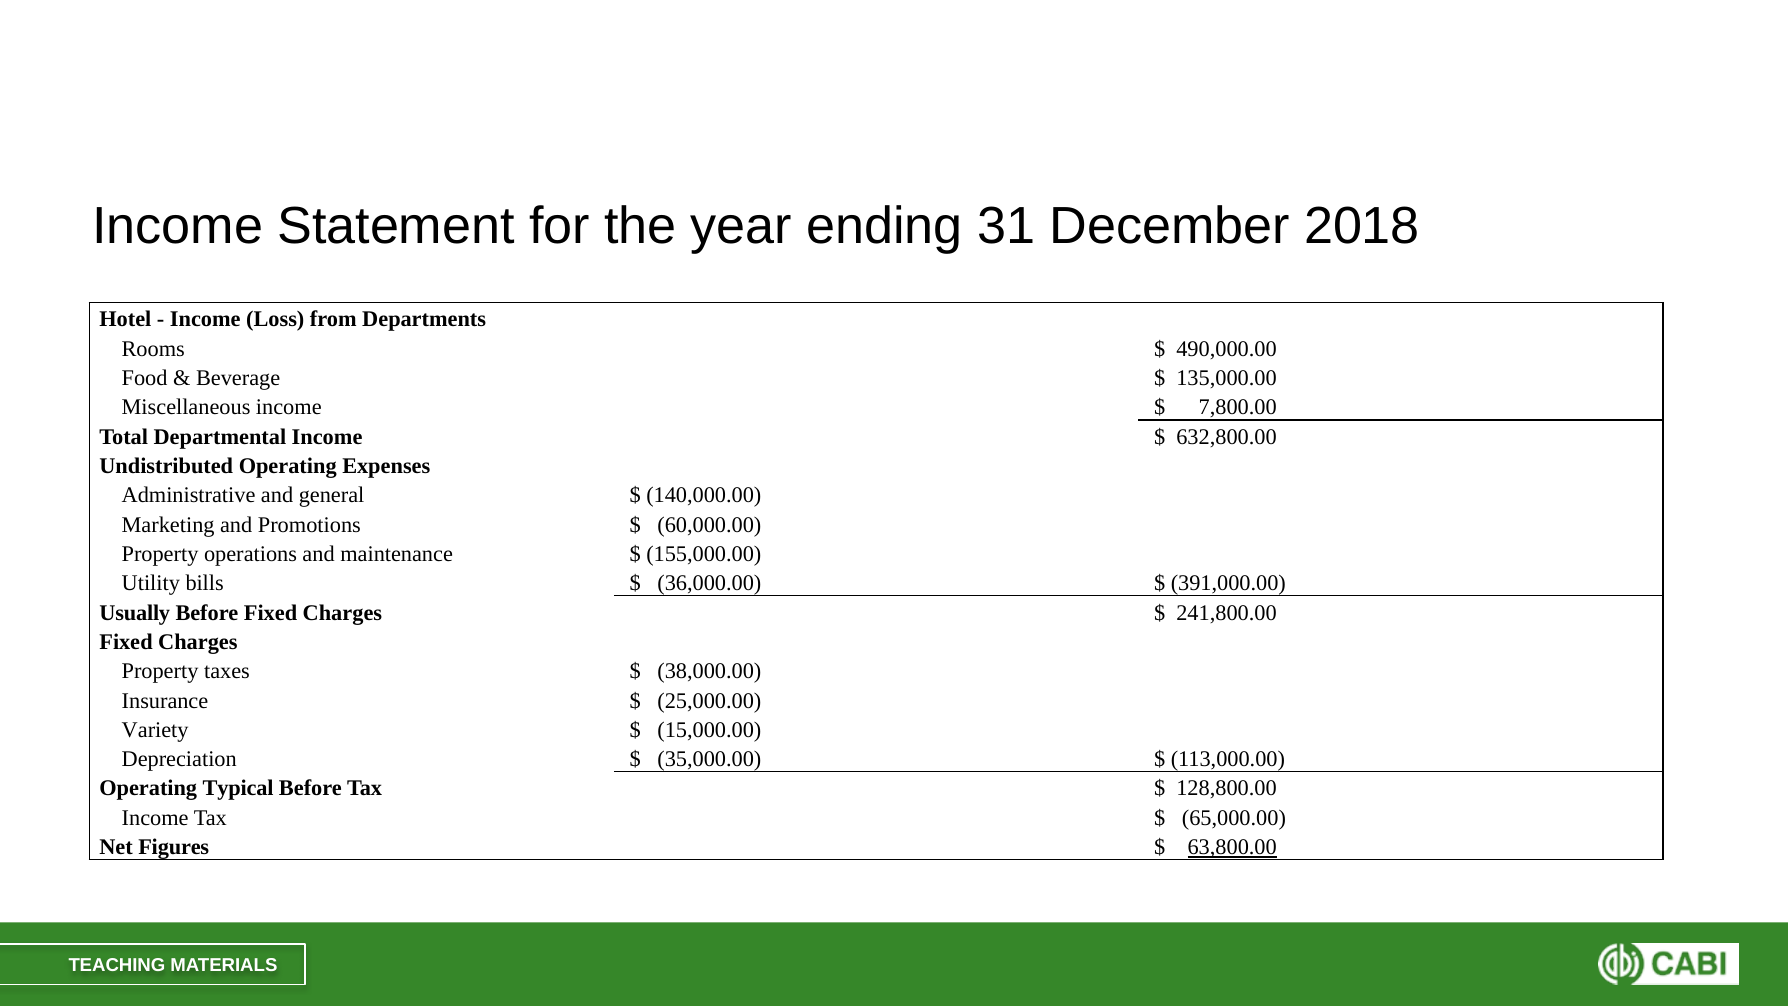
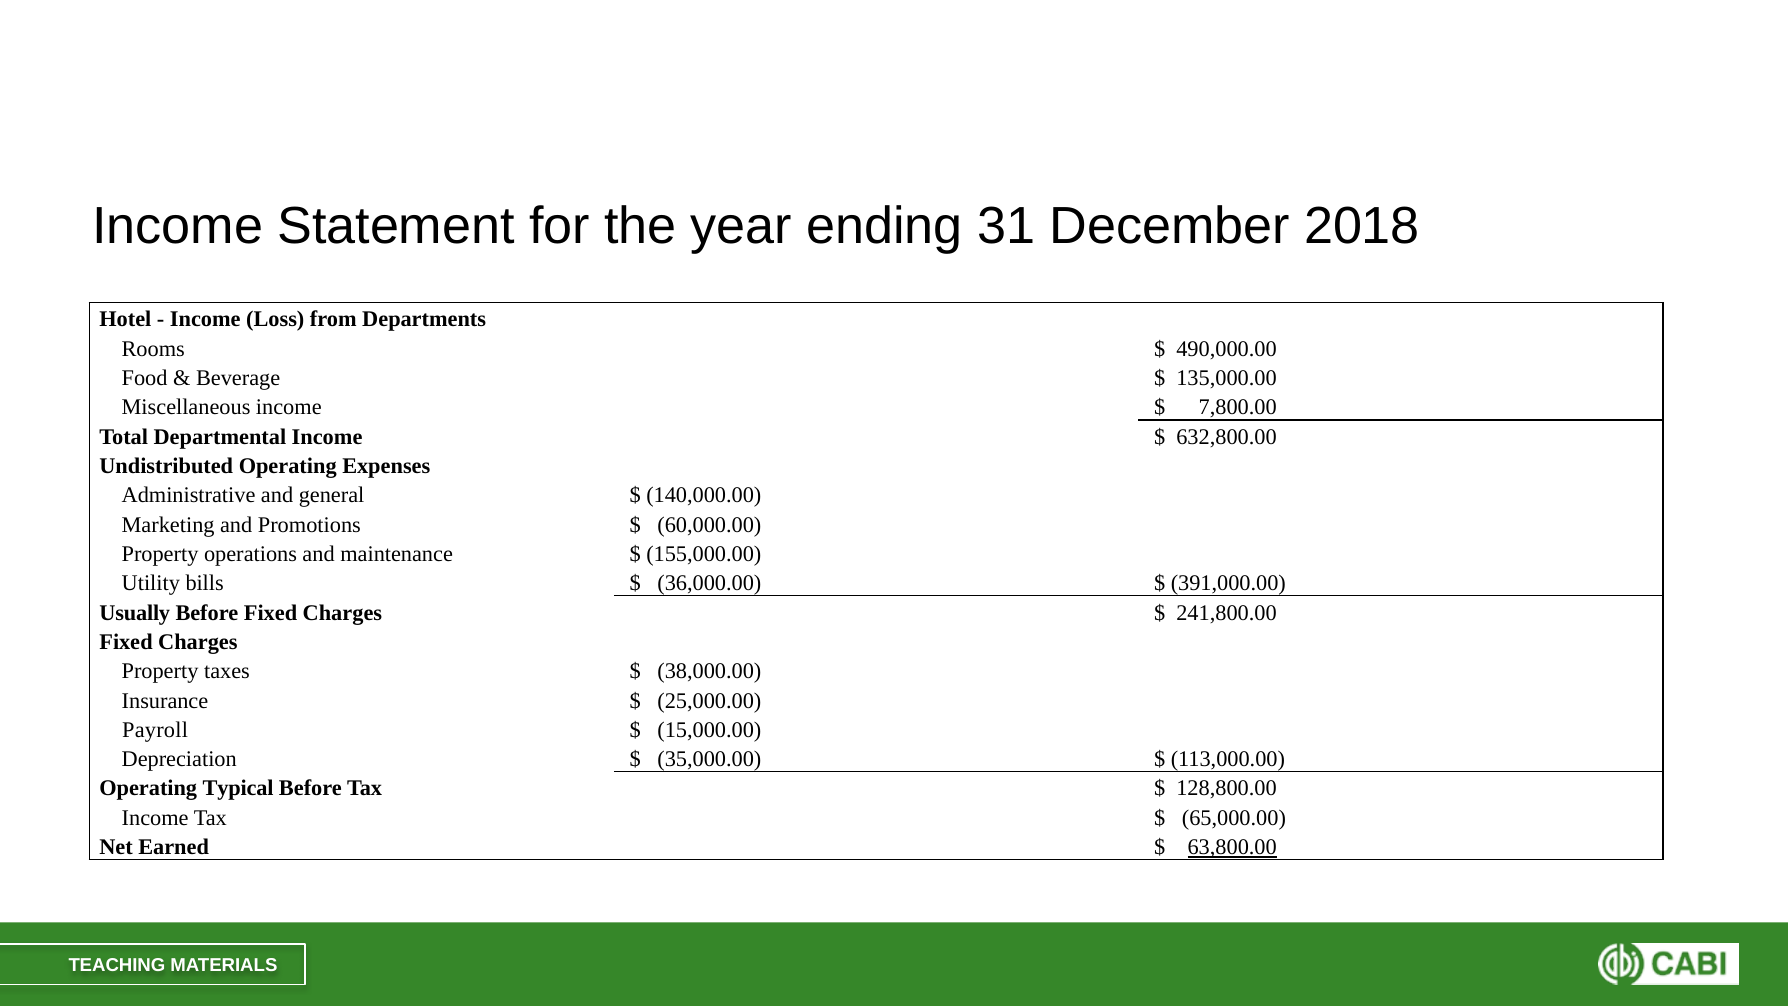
Variety: Variety -> Payroll (155, 730)
Figures: Figures -> Earned (174, 847)
